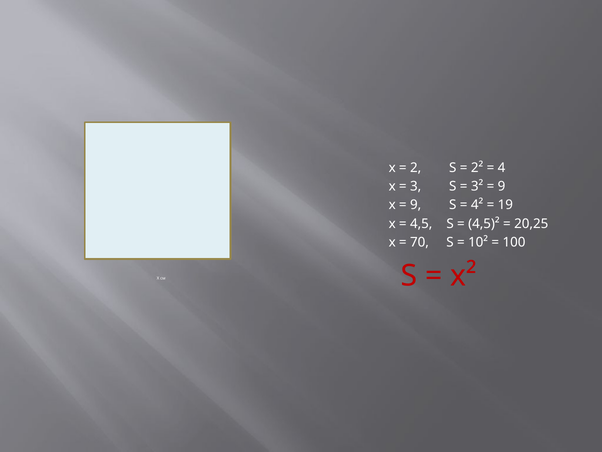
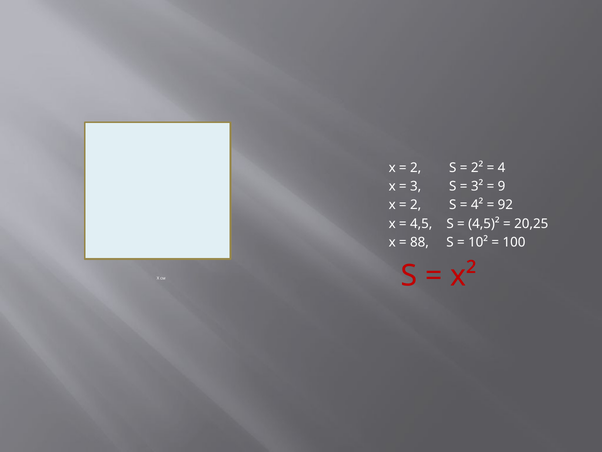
9: 9 -> 2 (416, 205)
19: 19 -> 92 (505, 205)
70: 70 -> 88 (420, 242)
